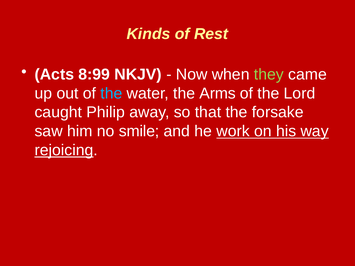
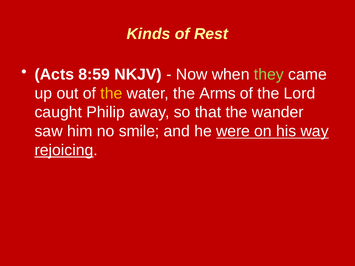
8:99: 8:99 -> 8:59 (94, 74)
the colour: light blue -> yellow (111, 93)
forsake: forsake -> wander (278, 112)
work: work -> were (233, 131)
